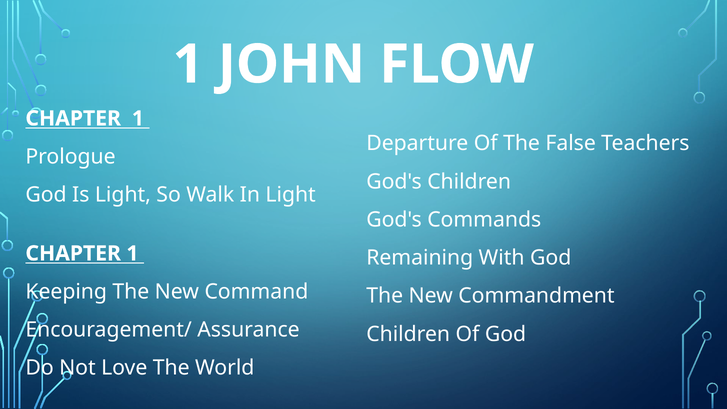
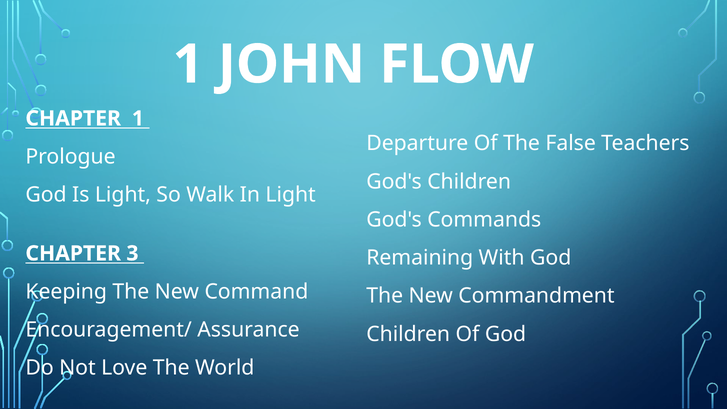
1: 1 -> 3 (132, 253)
